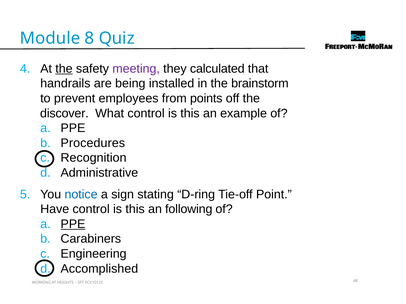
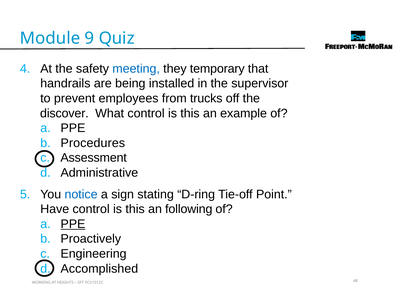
8: 8 -> 9 (89, 38)
the underline: present -> none (64, 69)
meeting colour: purple -> blue (136, 69)
calculated: calculated -> temporary (217, 69)
brainstorm: brainstorm -> supervisor (260, 84)
points: points -> trucks (206, 99)
Recognition: Recognition -> Assessment (94, 158)
Carabiners: Carabiners -> Proactively (91, 239)
